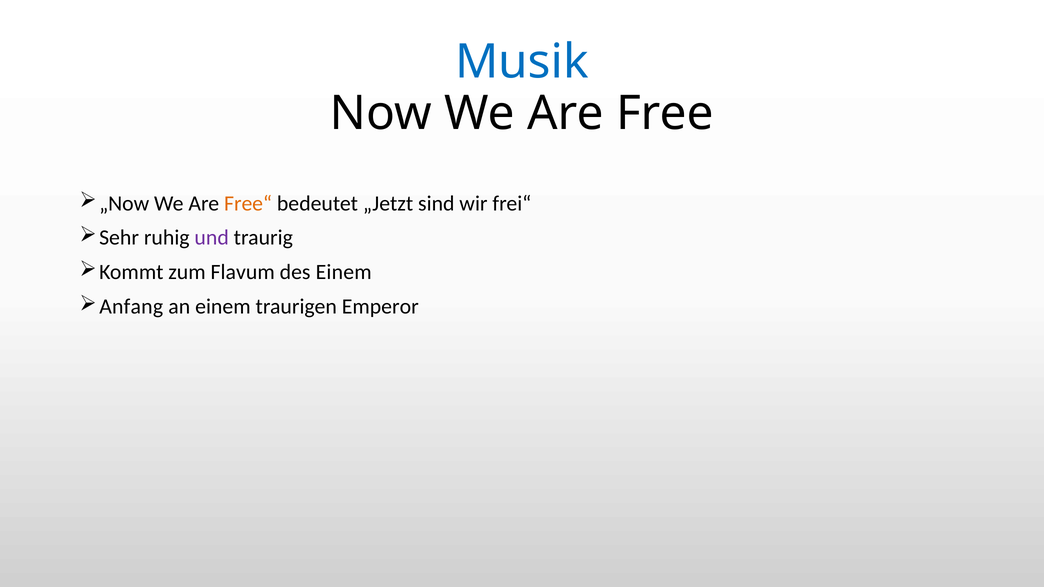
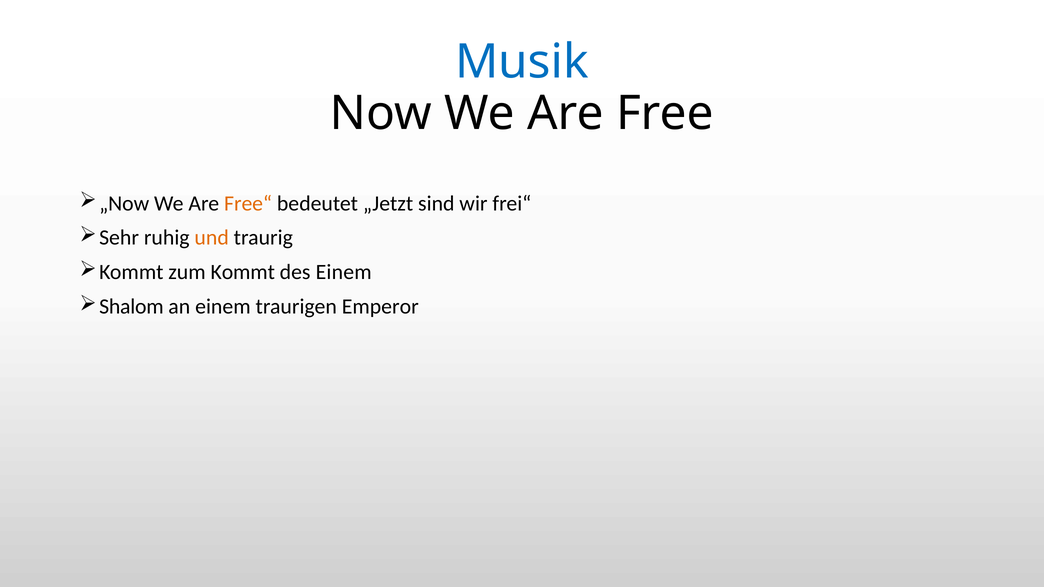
und colour: purple -> orange (212, 238)
zum Flavum: Flavum -> Kommt (243, 272)
Anfang: Anfang -> Shalom (131, 307)
